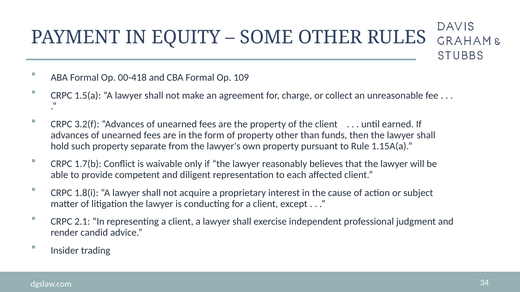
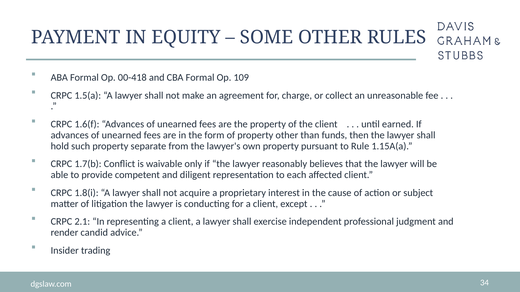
3.2(f: 3.2(f -> 1.6(f (87, 124)
